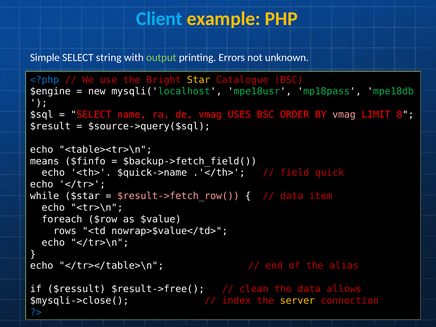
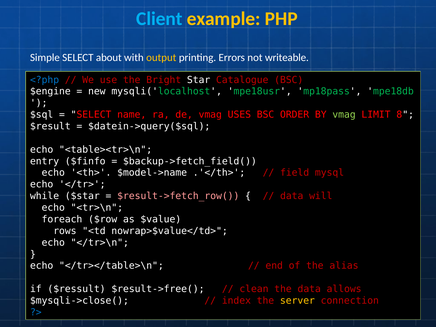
string: string -> about (109, 58)
output colour: light green -> yellow (161, 58)
unknown: unknown -> writeable (287, 58)
Star colour: yellow -> white (199, 80)
vmag colour: pink -> light green (344, 115)
$source->query($sql: $source->query($sql -> $datein->query($sql (149, 126)
means: means -> entry (45, 161)
$quick->name: $quick->name -> $model->name (152, 173)
quick: quick -> mysql (330, 173)
item: item -> will (321, 196)
